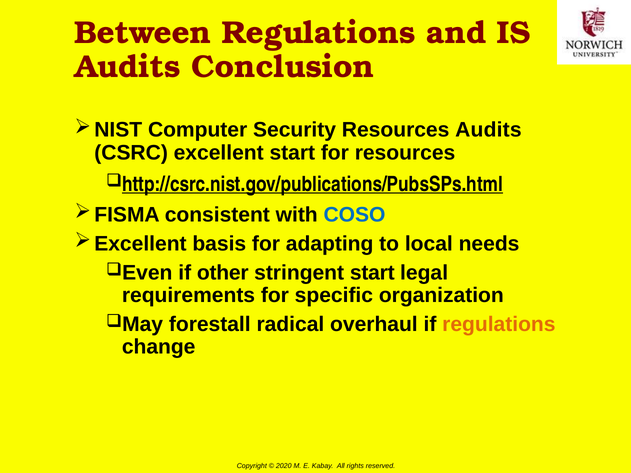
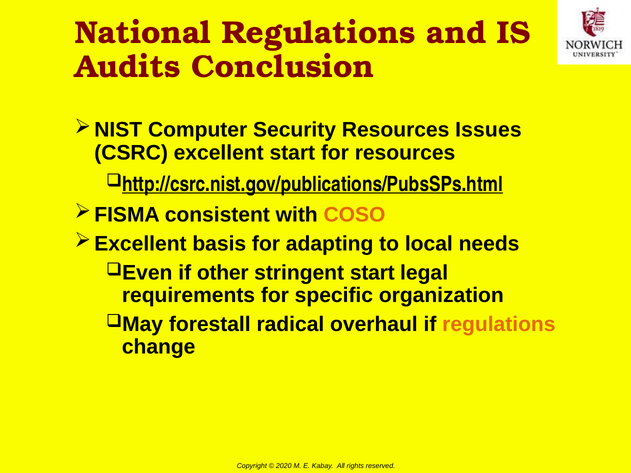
Between: Between -> National (143, 33)
Resources Audits: Audits -> Issues (488, 130)
COSO colour: blue -> orange (354, 215)
